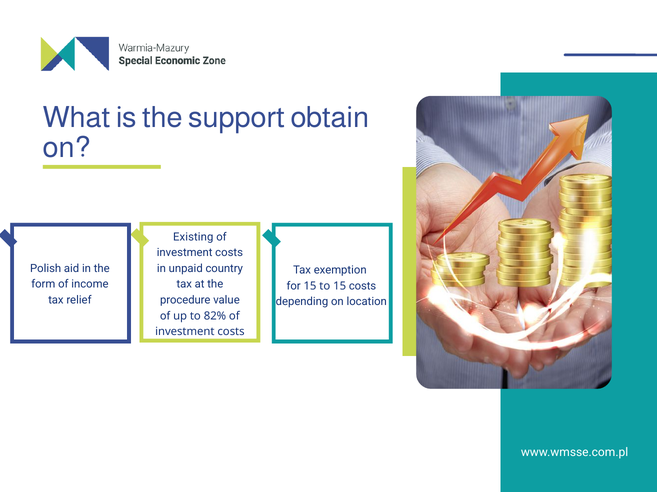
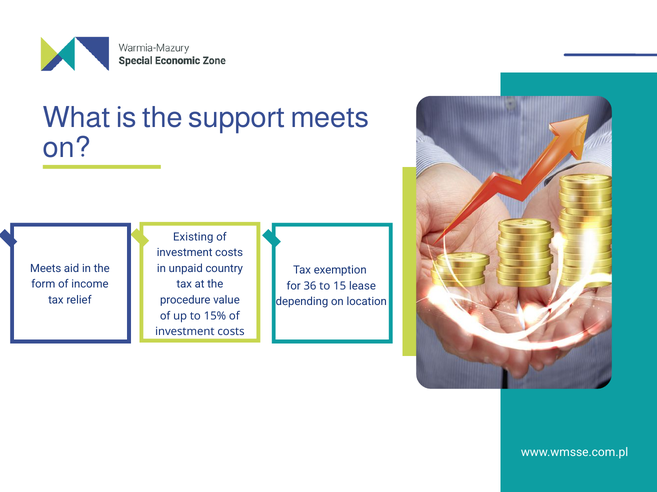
support obtain: obtain -> meets (330, 118)
Polish: Polish -> Meets (46, 269)
for 15: 15 -> 36 (310, 286)
15 costs: costs -> lease (362, 286)
82%: 82% -> 15% (215, 316)
